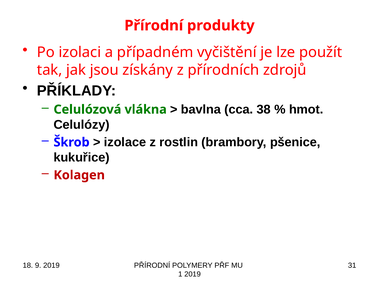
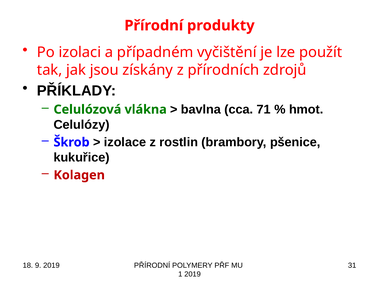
38: 38 -> 71 (264, 110)
